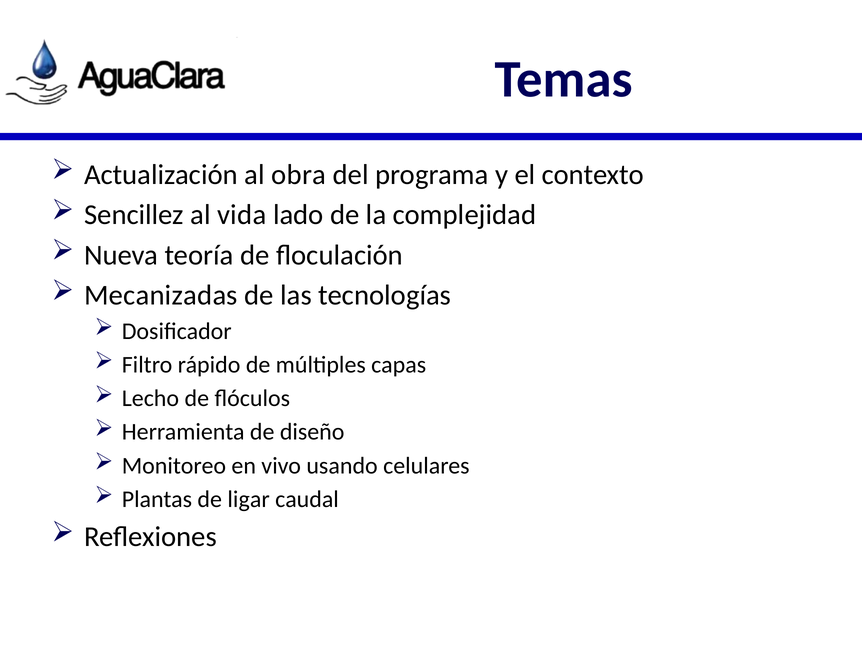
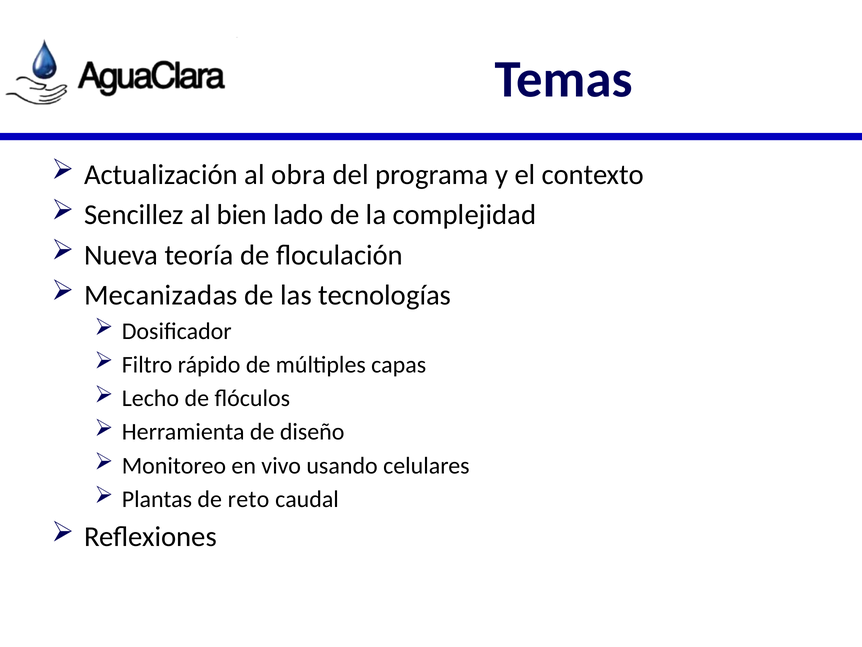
vida: vida -> bien (242, 215)
ligar: ligar -> reto (249, 499)
